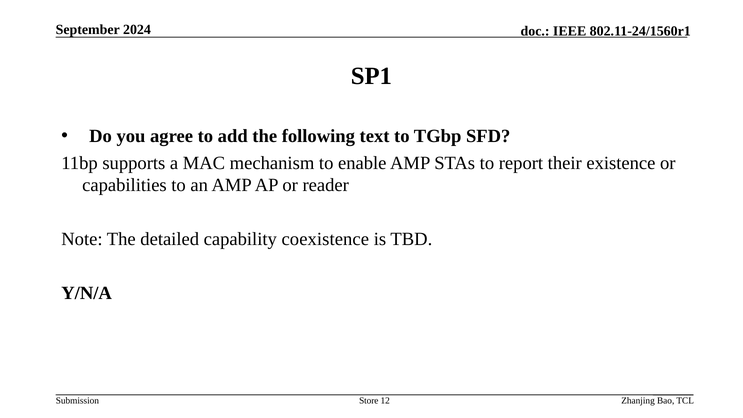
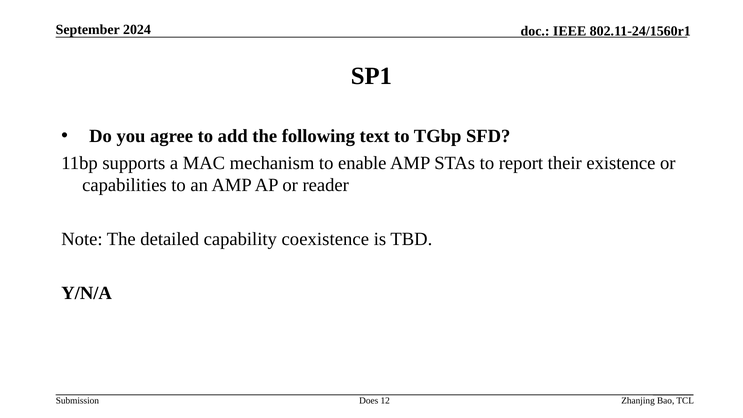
Store: Store -> Does (369, 401)
